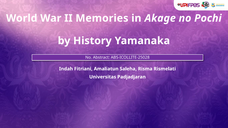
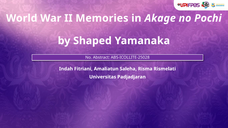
History: History -> Shaped (92, 41)
